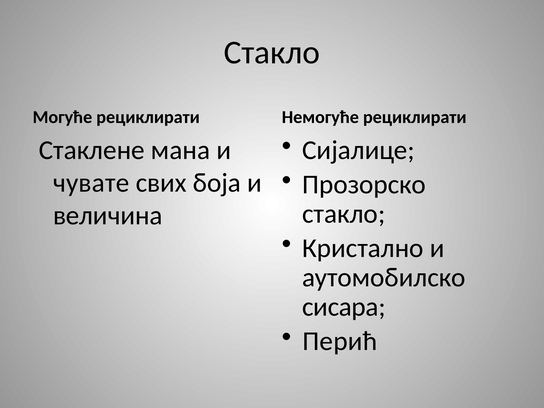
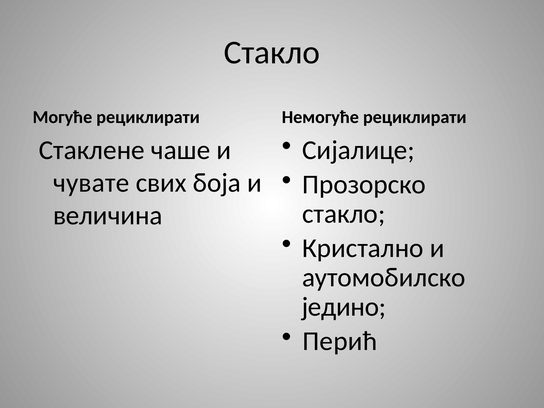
мана: мана -> чаше (181, 150)
сисара: сисара -> једино (344, 307)
